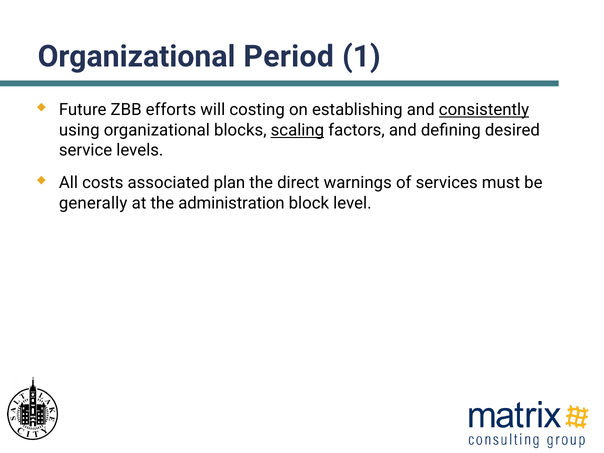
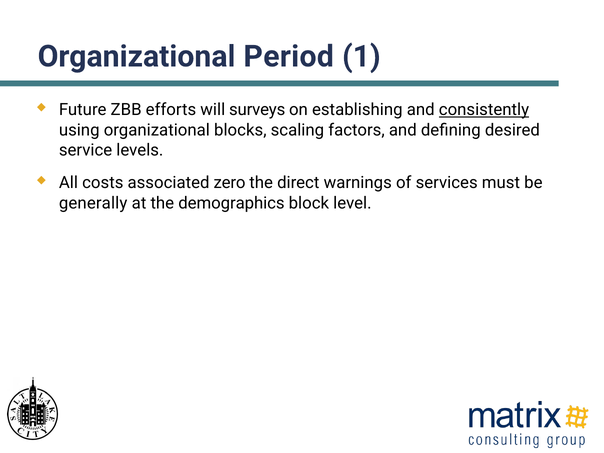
costing: costing -> surveys (257, 110)
scaling underline: present -> none (297, 130)
plan: plan -> zero (229, 183)
administration: administration -> demographics (231, 203)
